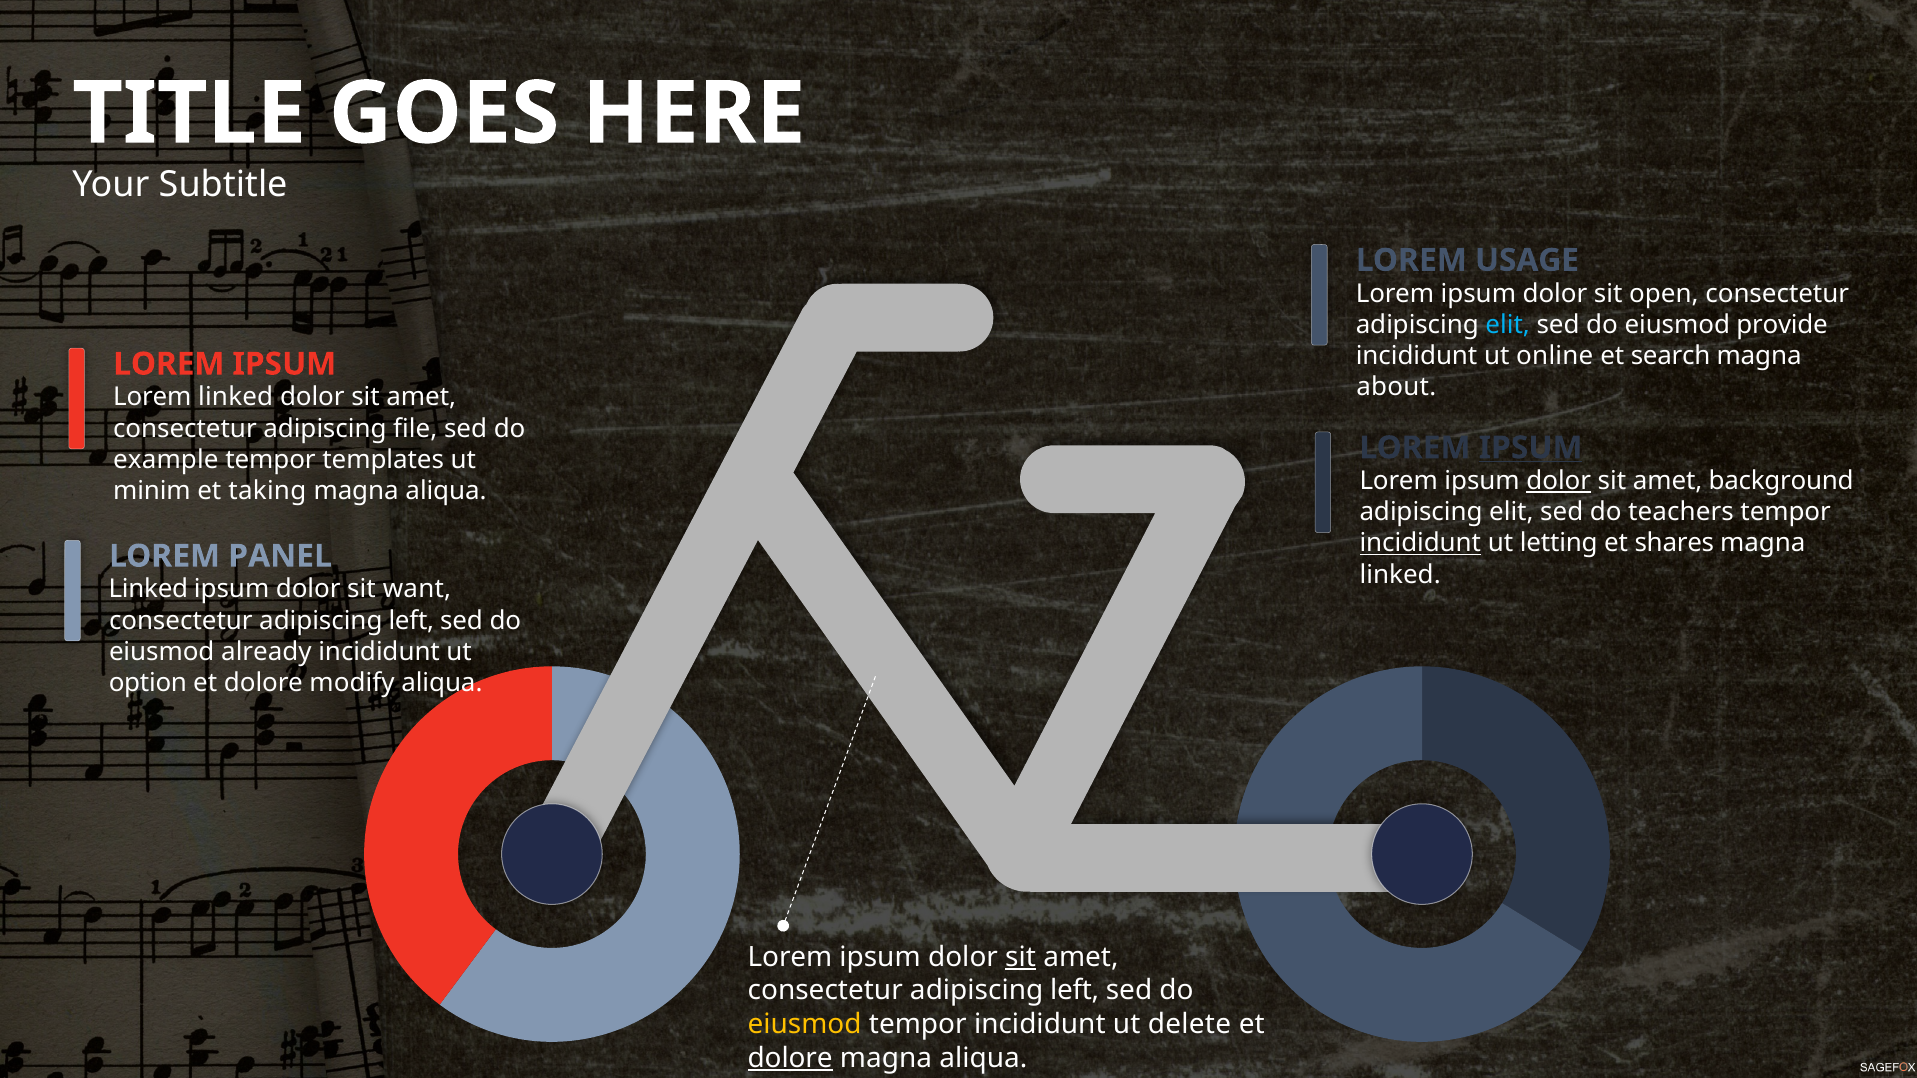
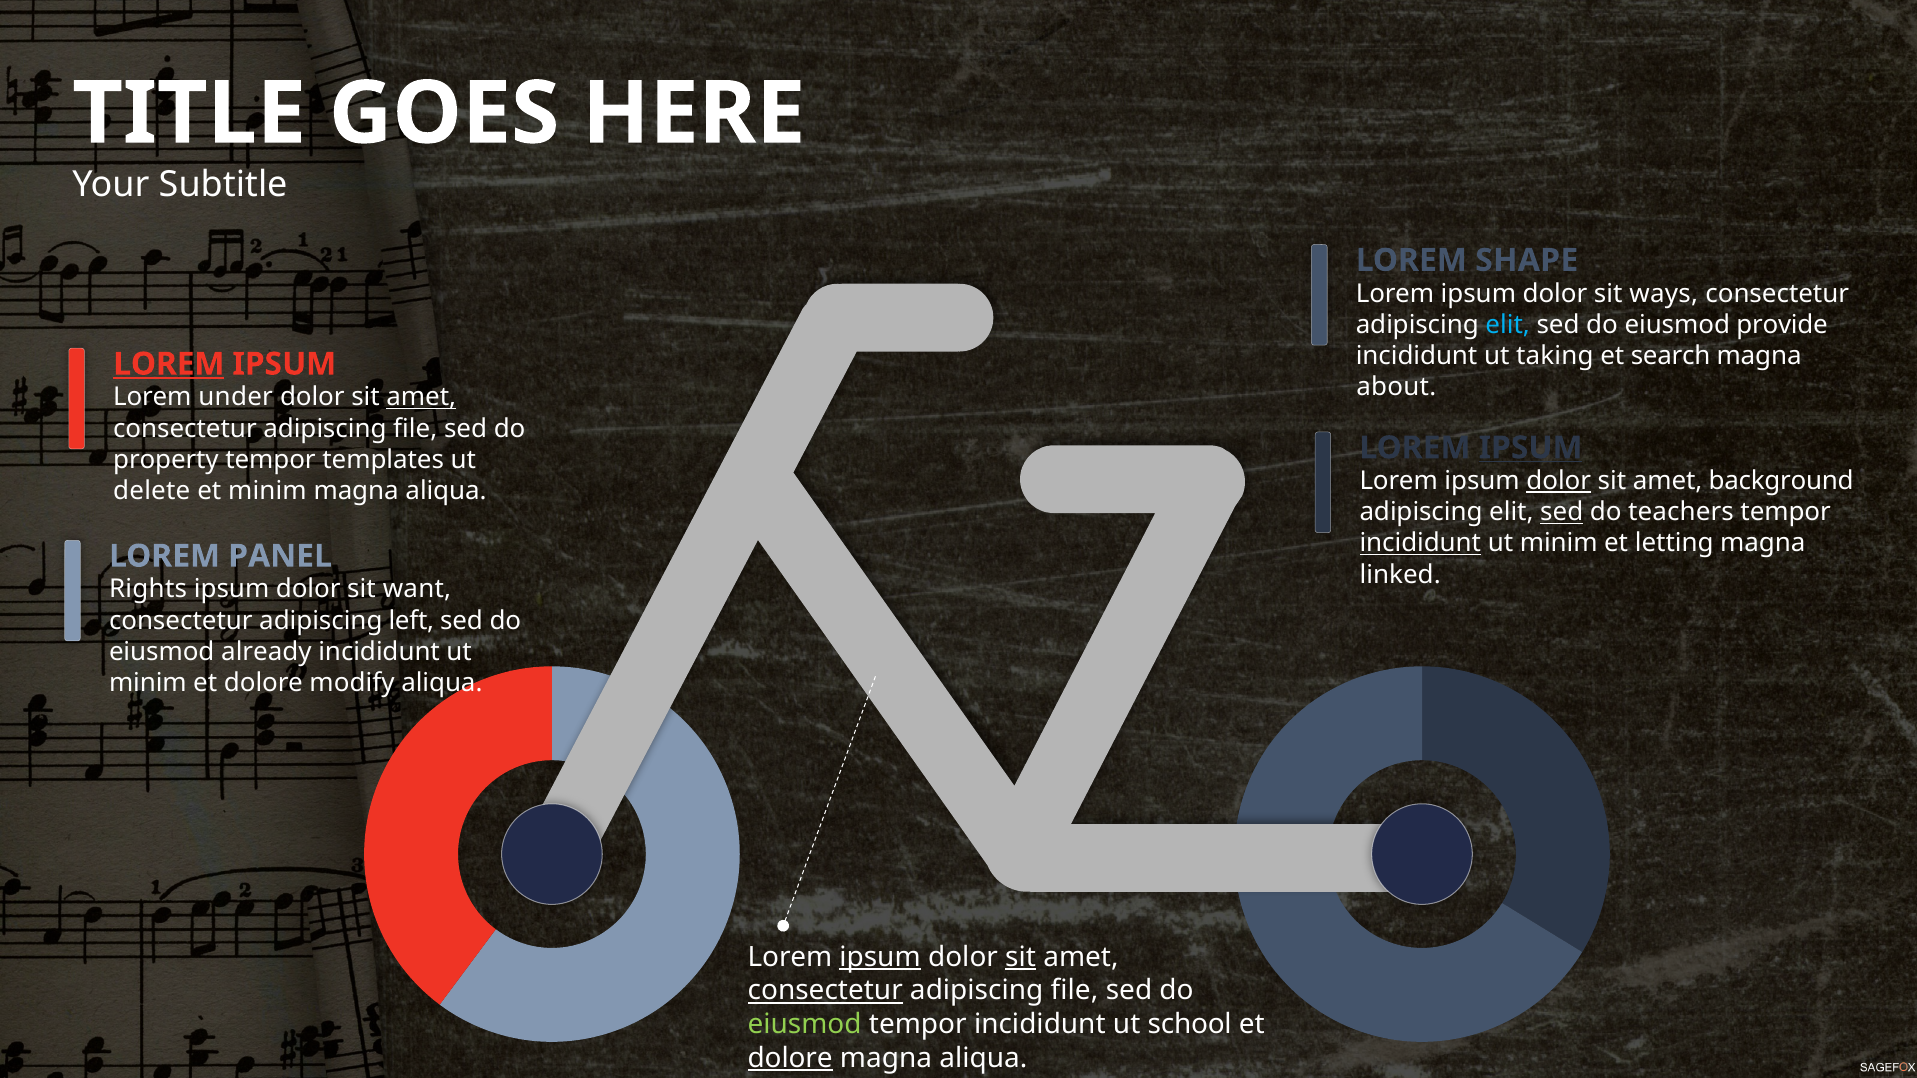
USAGE: USAGE -> SHAPE (1527, 260)
open: open -> ways (1664, 294)
online: online -> taking (1555, 356)
LOREM underline: none -> present (169, 364)
Lorem linked: linked -> under (236, 397)
amet underline: none -> present (421, 397)
example: example -> property (166, 460)
minim: minim -> delete (152, 491)
et taking: taking -> minim (267, 491)
sed underline: none -> present (1562, 512)
letting: letting -> minim (1559, 544)
shares: shares -> letting (1674, 544)
Linked: Linked -> Rights (148, 590)
option: option -> minim (148, 683)
ipsum underline: none -> present (880, 957)
consectetur underline: none -> present (825, 991)
left: left -> file (1074, 991)
eiusmod colour: yellow -> light green (805, 1025)
delete: delete -> school (1190, 1025)
